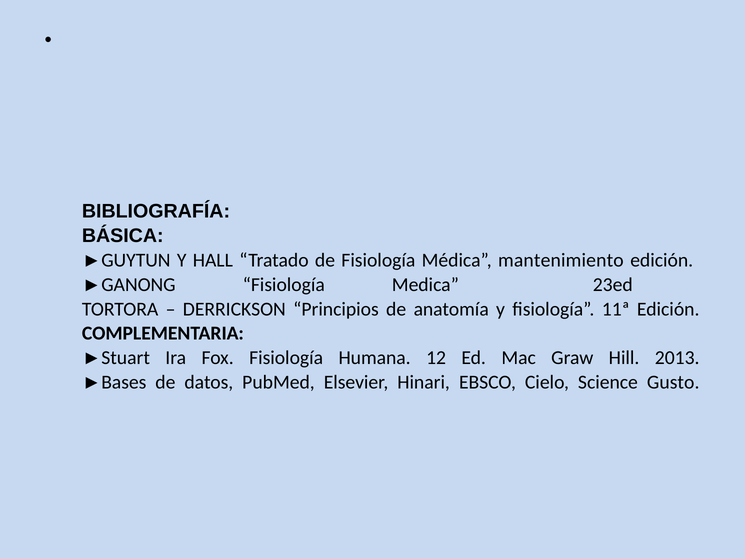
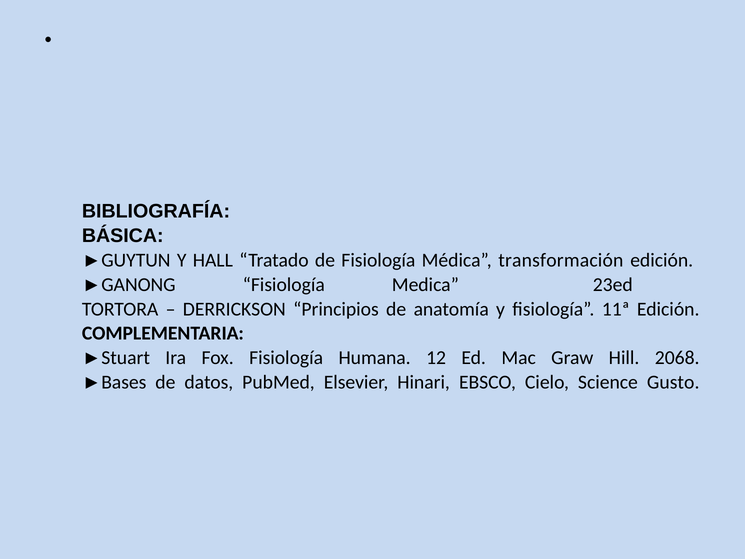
mantenimiento: mantenimiento -> transformación (561, 260)
2013: 2013 -> 2068 (677, 358)
